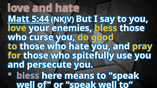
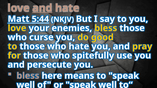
and underline: none -> present (42, 8)
